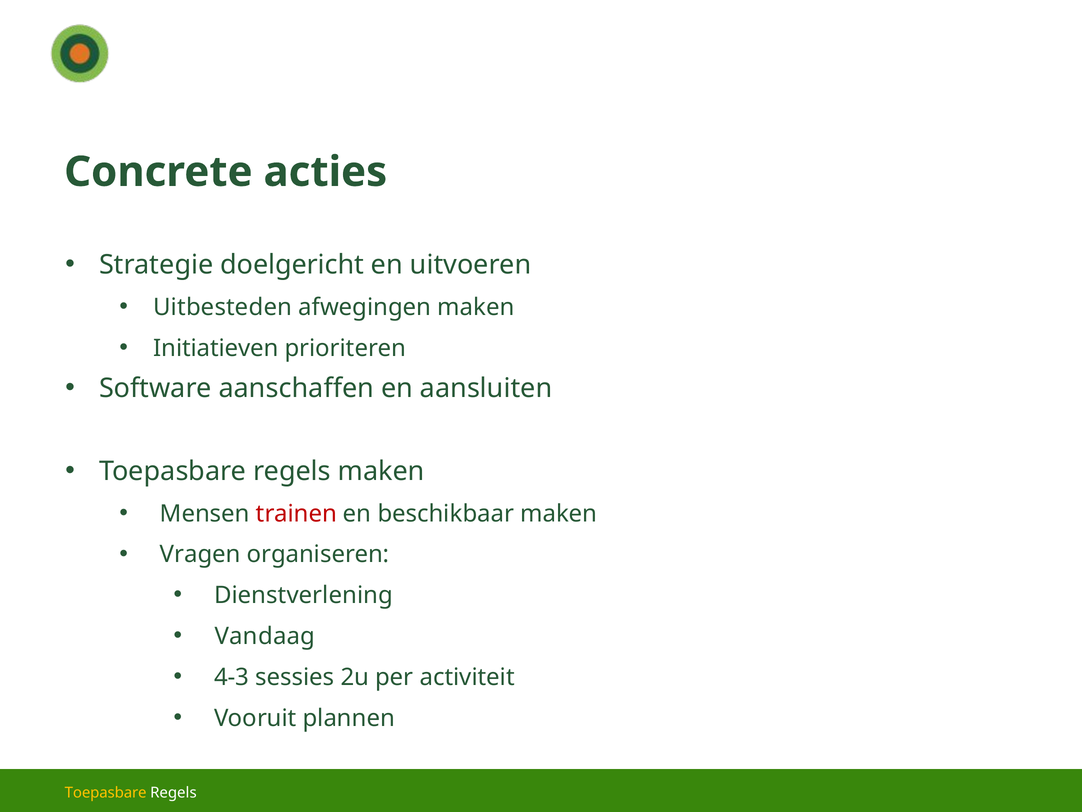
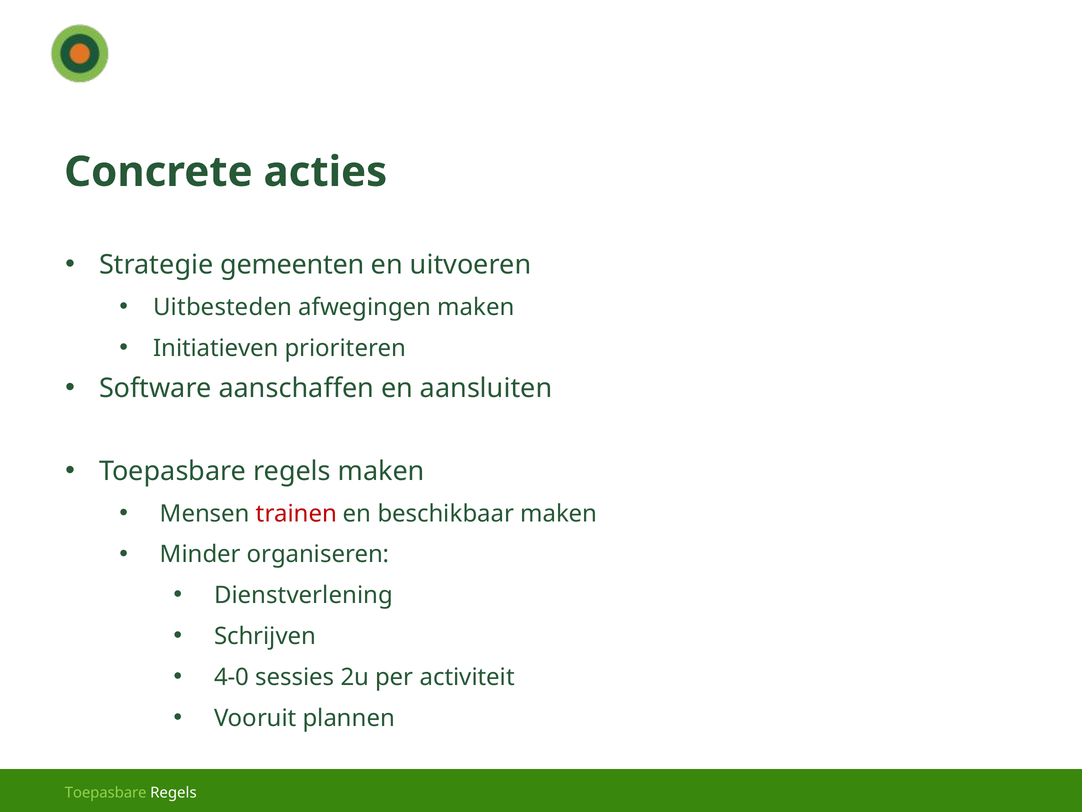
doelgericht: doelgericht -> gemeenten (292, 265)
Vragen: Vragen -> Minder (200, 554)
Vandaag: Vandaag -> Schrijven (265, 636)
4-3: 4-3 -> 4-0 (232, 677)
Toepasbare colour: yellow -> light green (106, 792)
